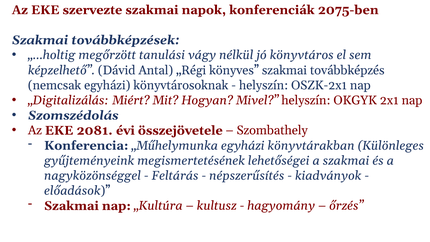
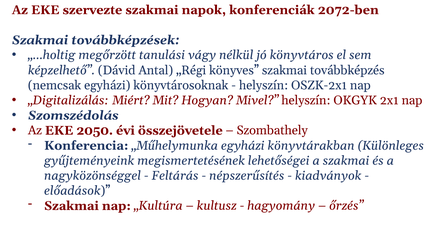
2075-ben: 2075-ben -> 2072-ben (348, 10)
2081: 2081 -> 2050 (95, 130)
